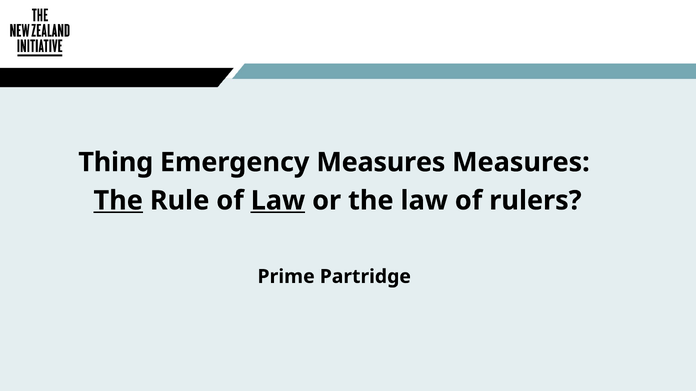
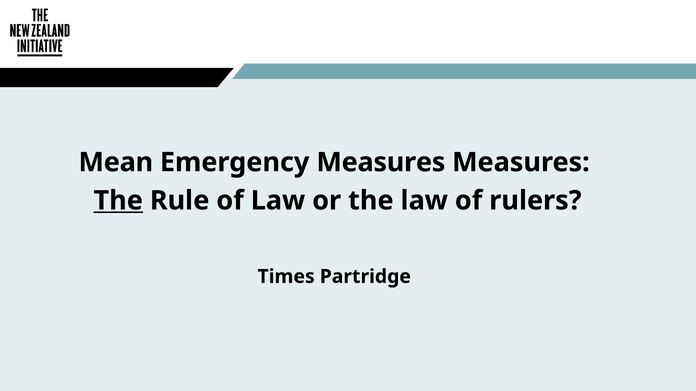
Thing: Thing -> Mean (116, 163)
Law underline: present -> none (278, 201)
Prime: Prime -> Times (286, 277)
